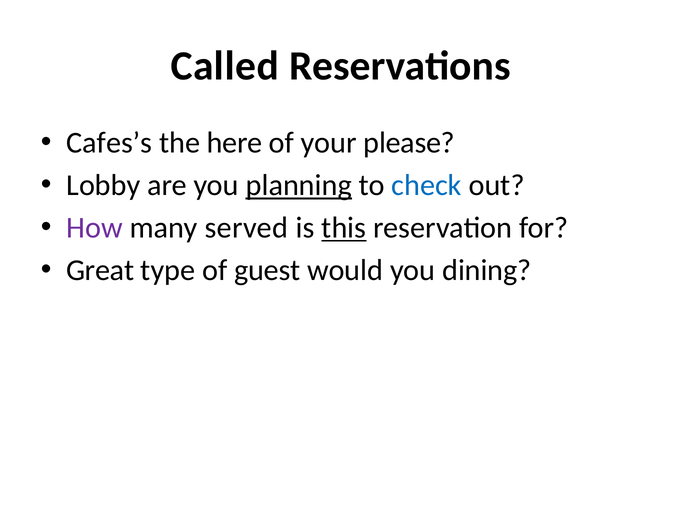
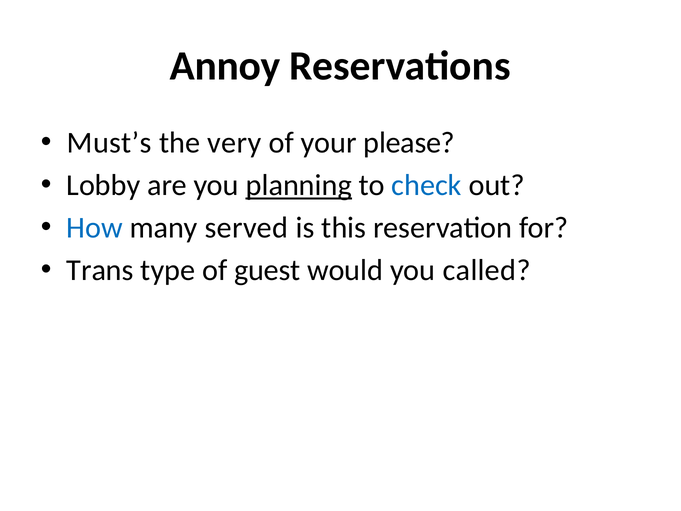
Called: Called -> Annoy (225, 66)
Cafes’s: Cafes’s -> Must’s (109, 143)
here: here -> very (234, 143)
How colour: purple -> blue (95, 228)
this underline: present -> none (344, 228)
Great: Great -> Trans (100, 270)
dining: dining -> called (487, 270)
